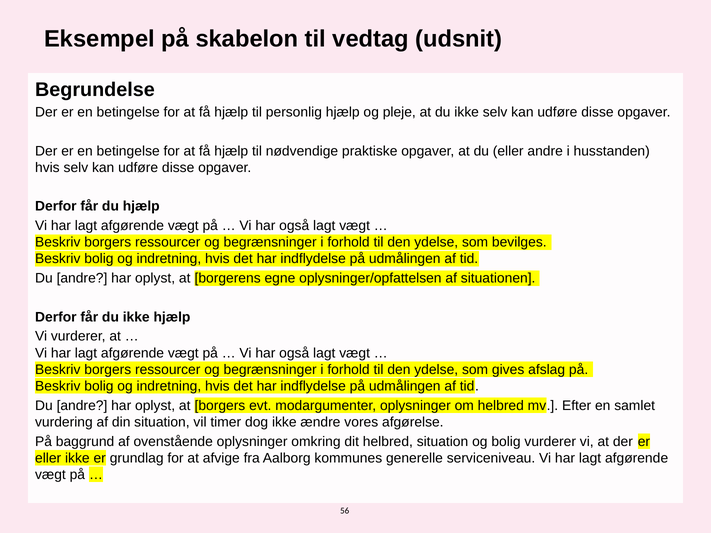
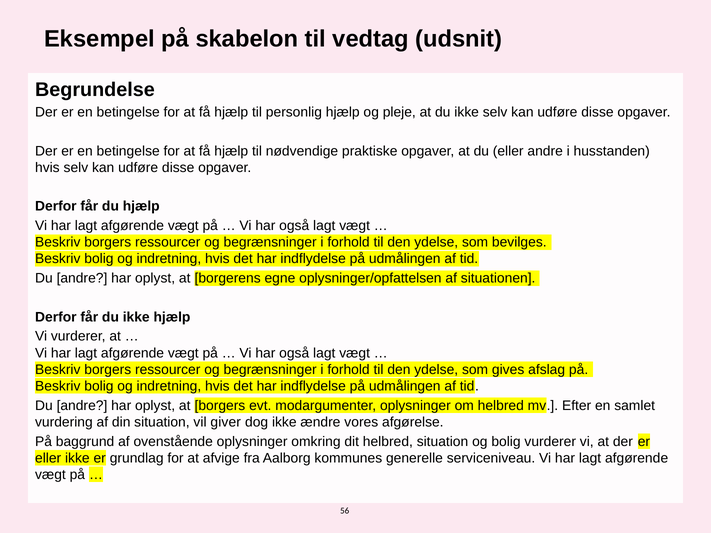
timer: timer -> giver (226, 422)
